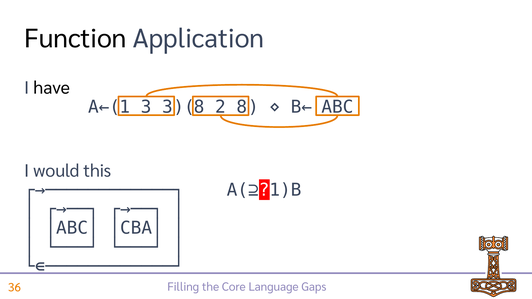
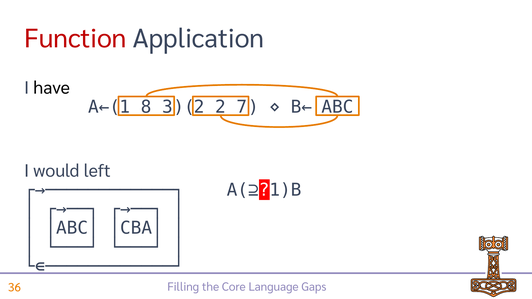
Function colour: black -> red (75, 39)
1 3: 3 -> 8 (146, 107)
3 8: 8 -> 2 (199, 107)
2 8: 8 -> 7 (242, 107)
this: this -> left (97, 171)
